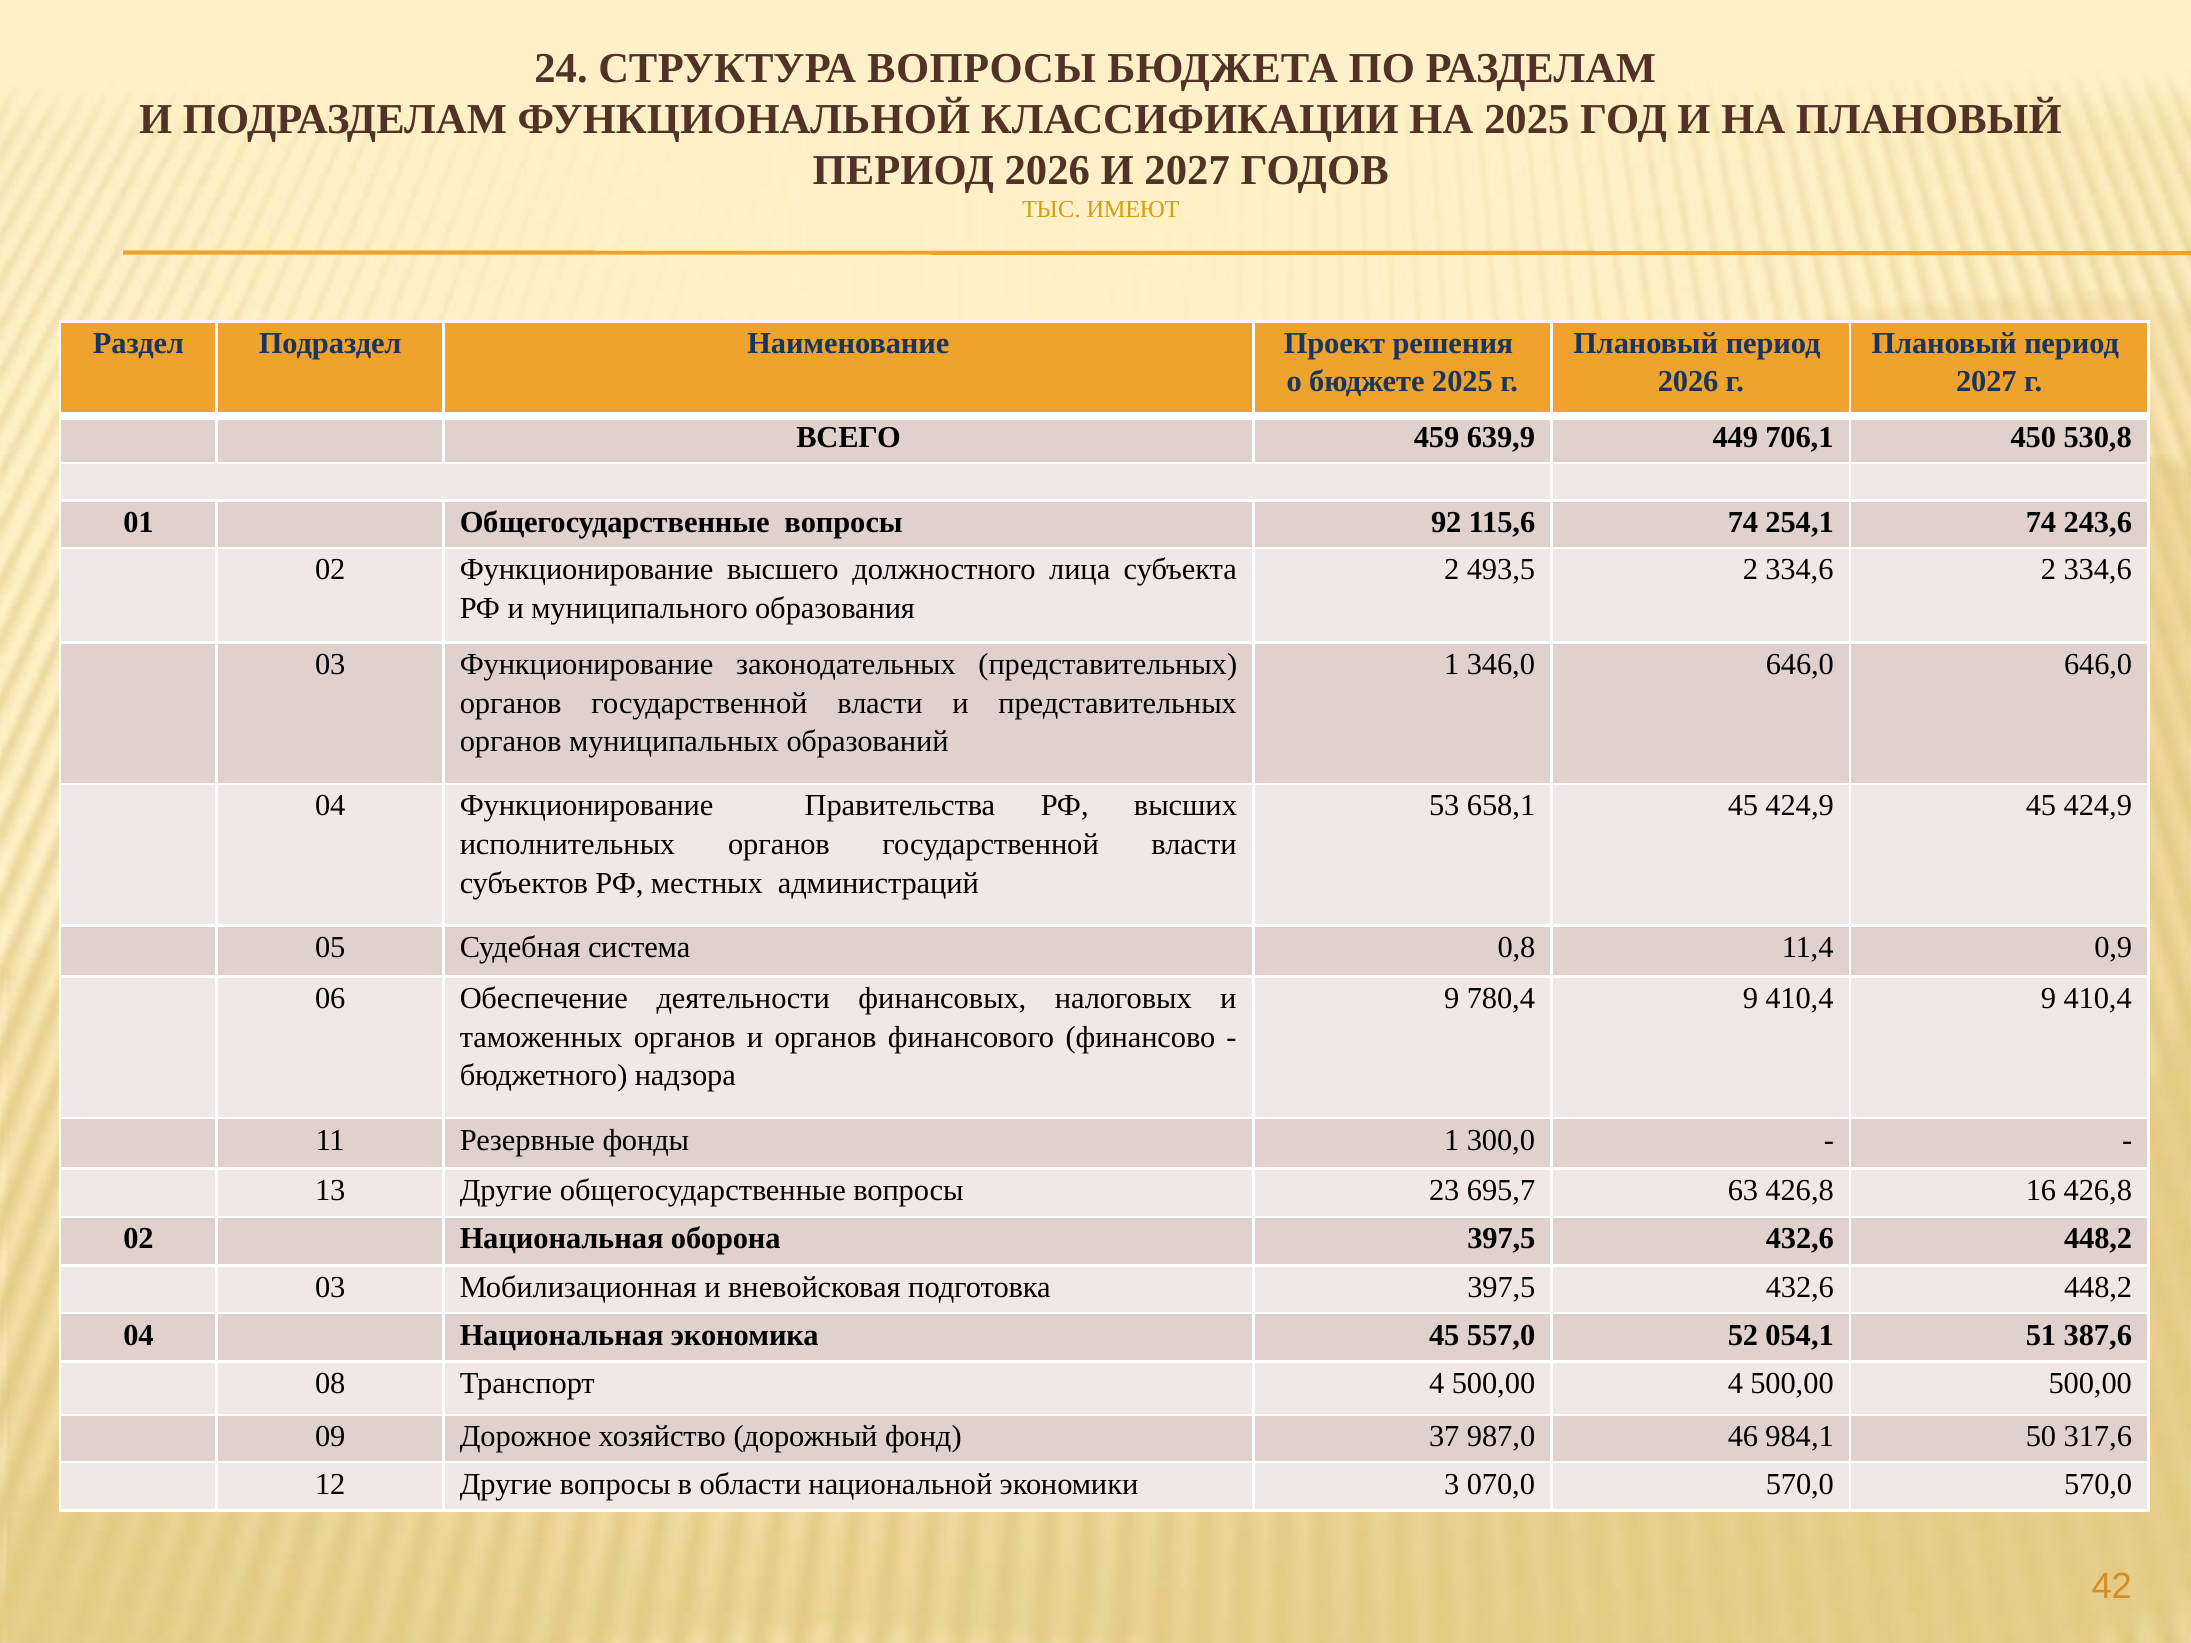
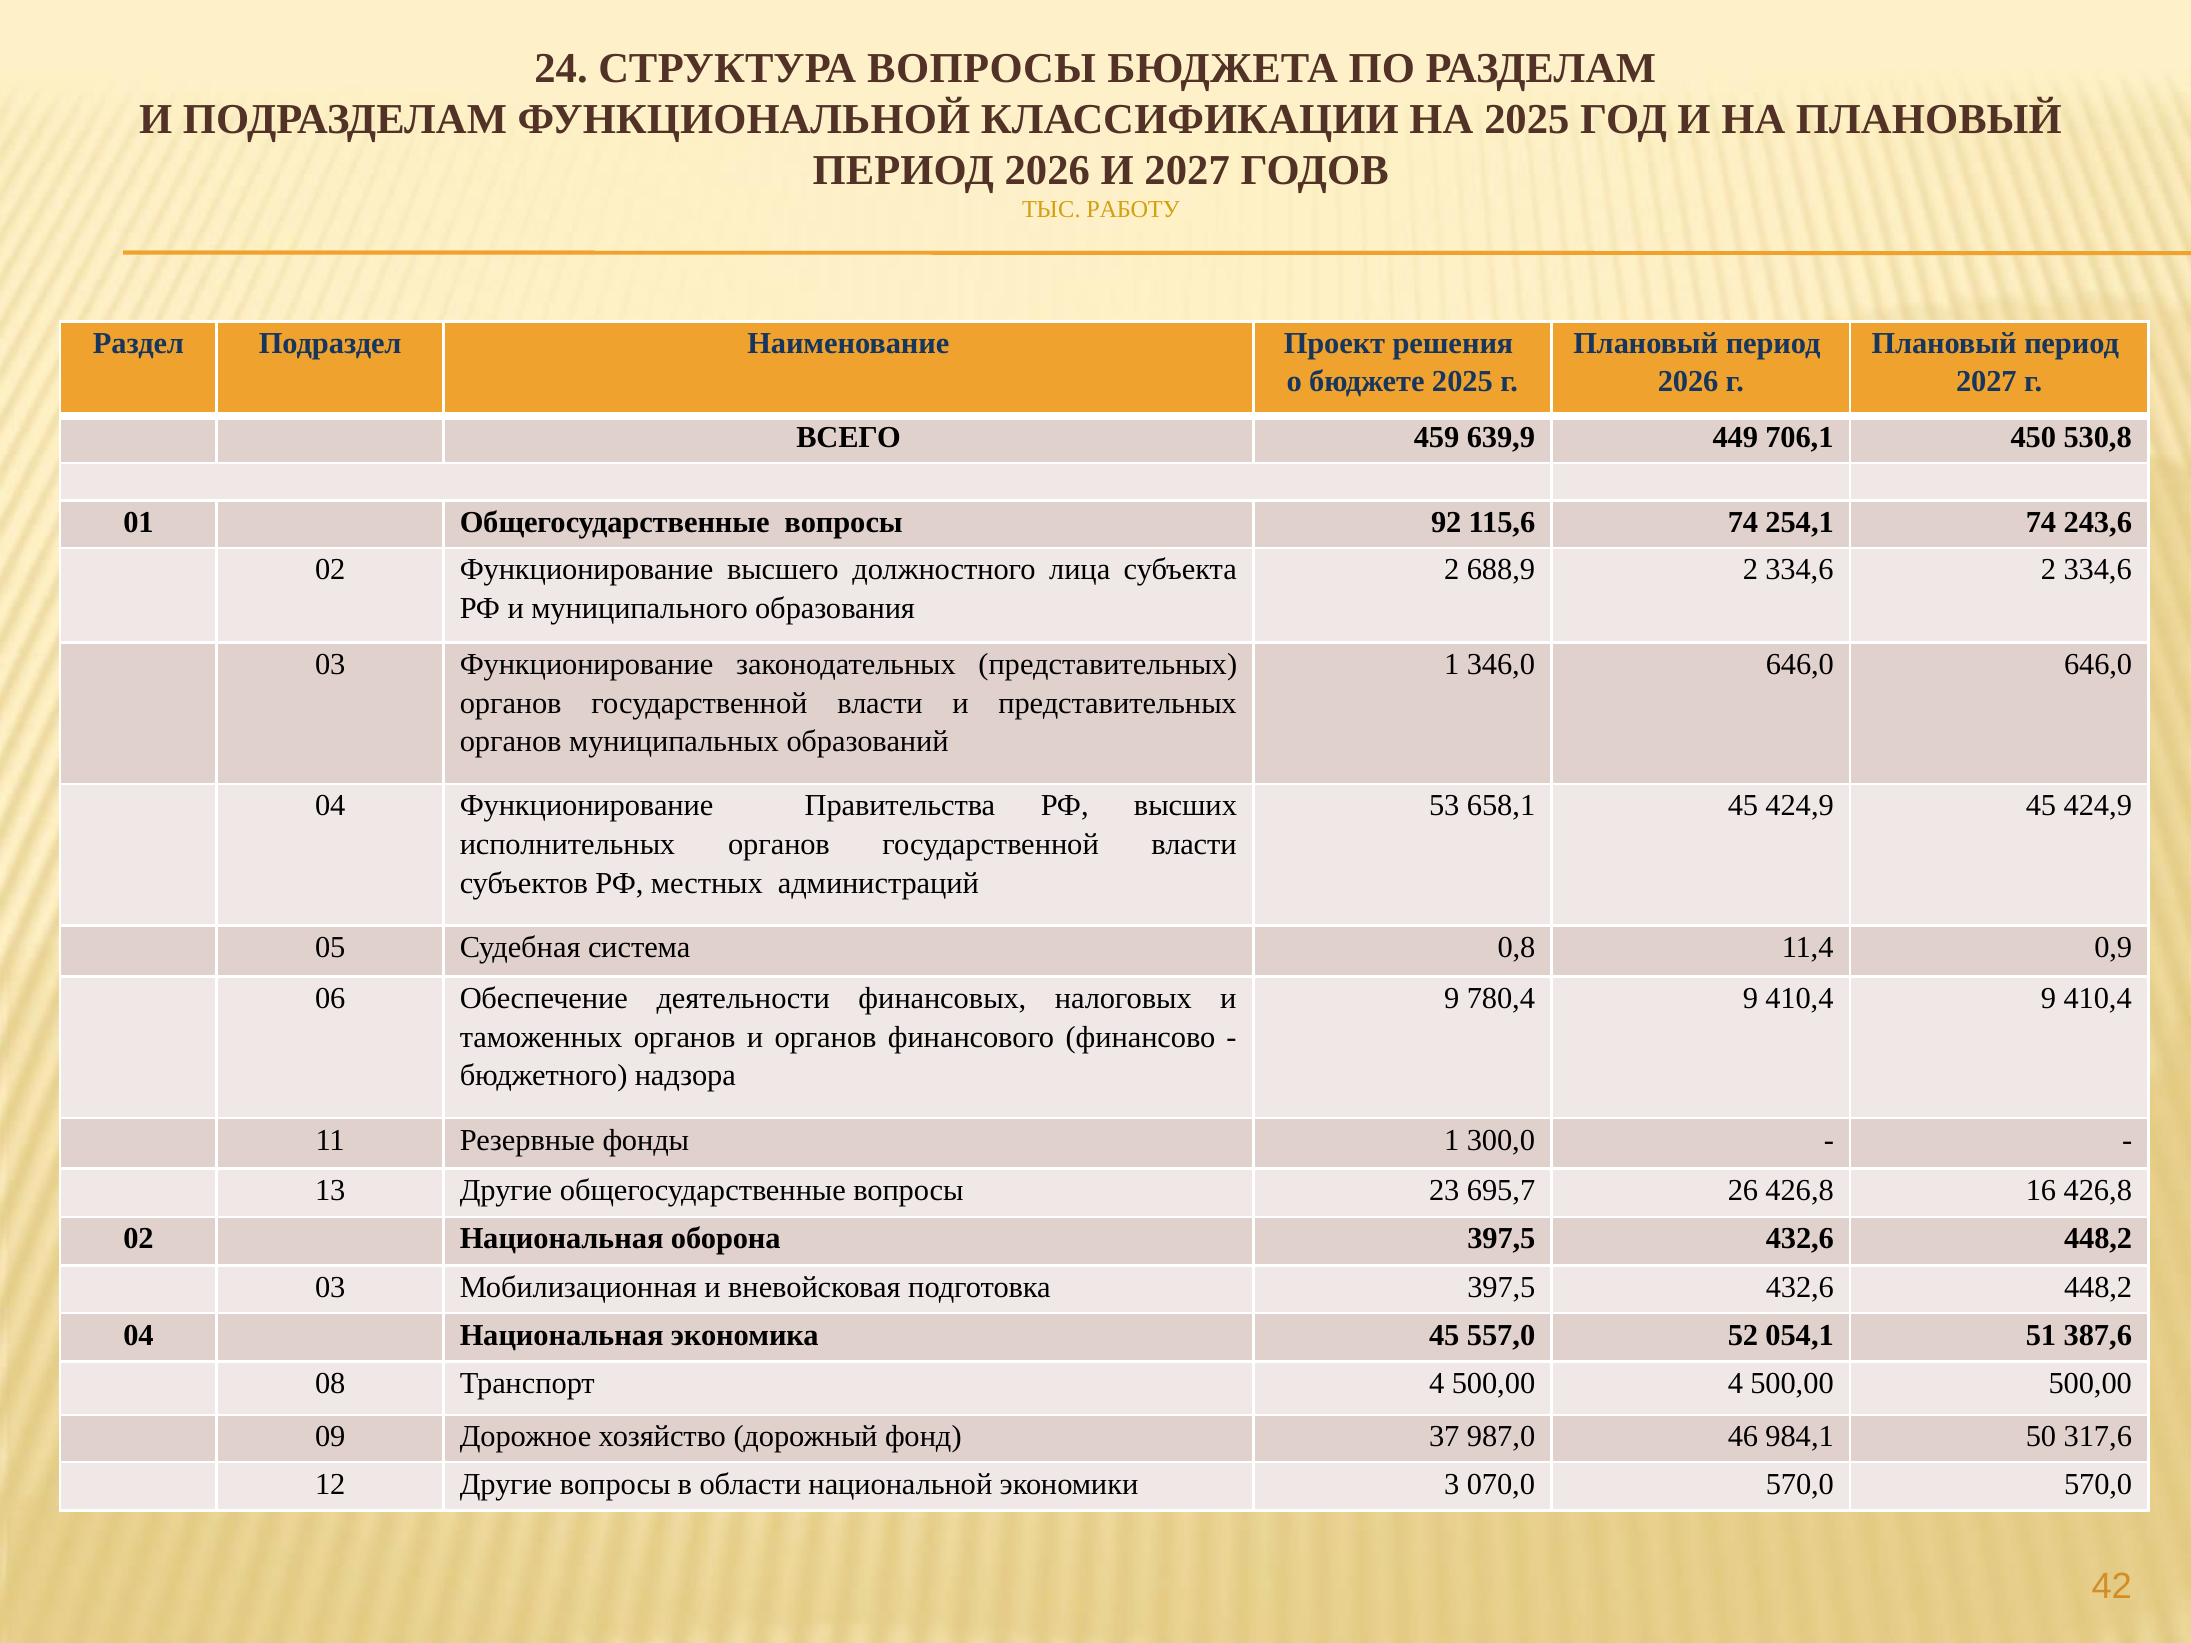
ИМЕЮТ: ИМЕЮТ -> РАБОТУ (1133, 210)
493,5: 493,5 -> 688,9 (1501, 570)
63: 63 -> 26 (1743, 1191)
